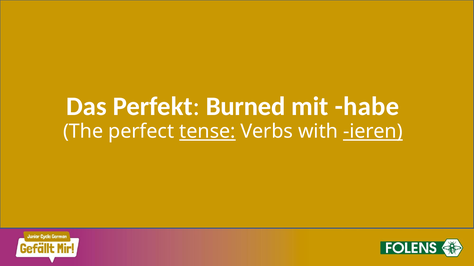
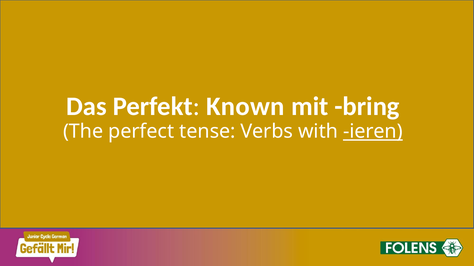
Burned: Burned -> Known (245, 107)
habe: habe -> bring (367, 107)
tense underline: present -> none (207, 132)
